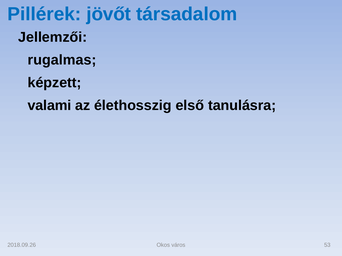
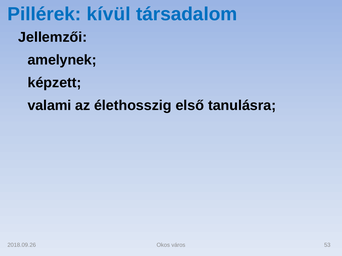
jövőt: jövőt -> kívül (109, 14)
rugalmas: rugalmas -> amelynek (62, 60)
